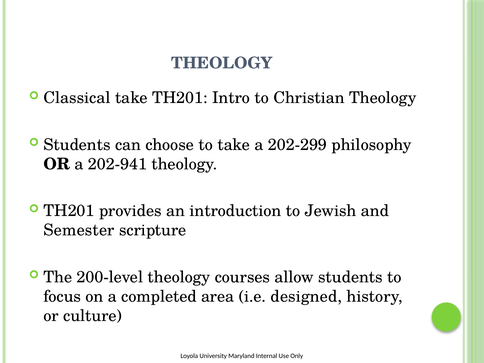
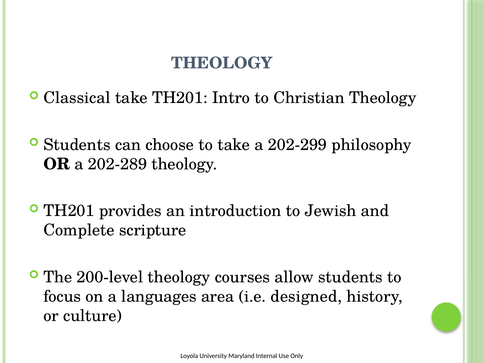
202-941: 202-941 -> 202-289 (118, 164)
Semester: Semester -> Complete (79, 230)
completed: completed -> languages (159, 296)
